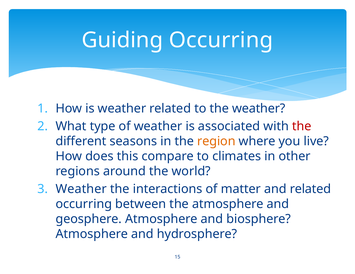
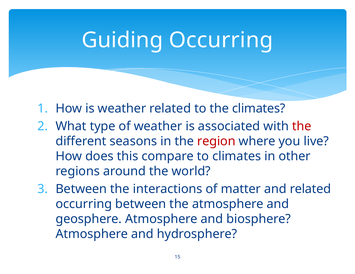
the weather: weather -> climates (259, 109)
region colour: orange -> red (216, 141)
Weather: Weather -> Between (81, 189)
